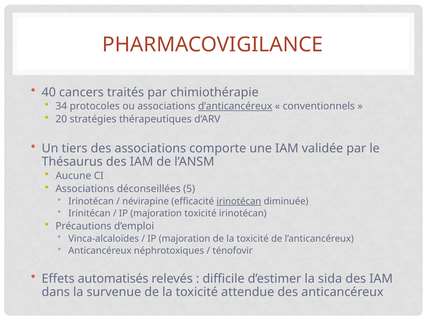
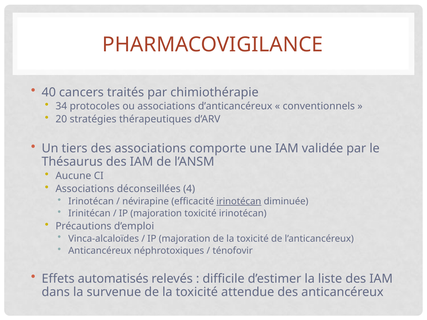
d’anticancéreux underline: present -> none (235, 106)
5: 5 -> 4 (189, 189)
sida: sida -> liste (330, 279)
